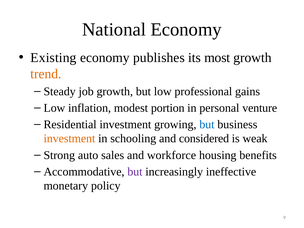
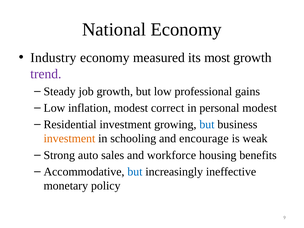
Existing: Existing -> Industry (53, 58)
publishes: publishes -> measured (159, 58)
trend colour: orange -> purple (46, 74)
portion: portion -> correct (168, 108)
personal venture: venture -> modest (260, 108)
considered: considered -> encourage (204, 139)
but colour: purple -> blue (135, 172)
